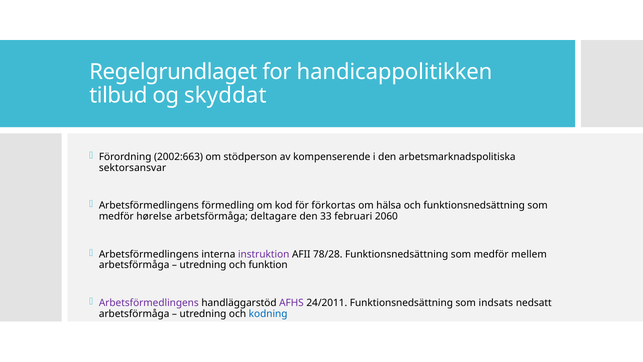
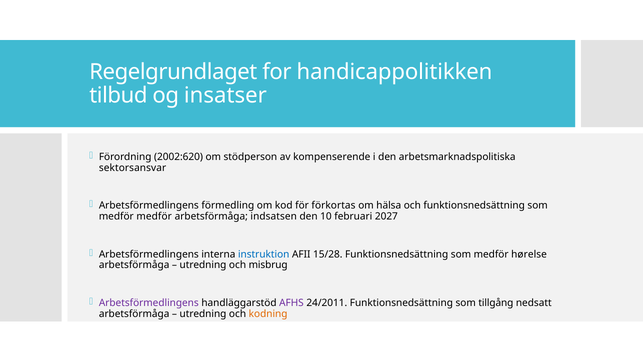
skyddat: skyddat -> insatser (225, 96)
2002:663: 2002:663 -> 2002:620 (178, 157)
medför hørelse: hørelse -> medför (154, 216)
deltagare: deltagare -> indsatsen (274, 216)
33: 33 -> 10 (326, 216)
2060: 2060 -> 2027 (386, 216)
instruktion colour: purple -> blue (264, 254)
78/28: 78/28 -> 15/28 (328, 254)
mellem: mellem -> hørelse (529, 254)
funktion: funktion -> misbrug (268, 265)
indsats: indsats -> tillgång (496, 303)
kodning colour: blue -> orange (268, 313)
